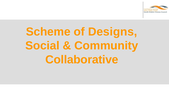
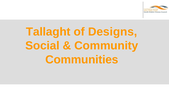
Scheme: Scheme -> Tallaght (48, 32)
Collaborative: Collaborative -> Communities (82, 60)
